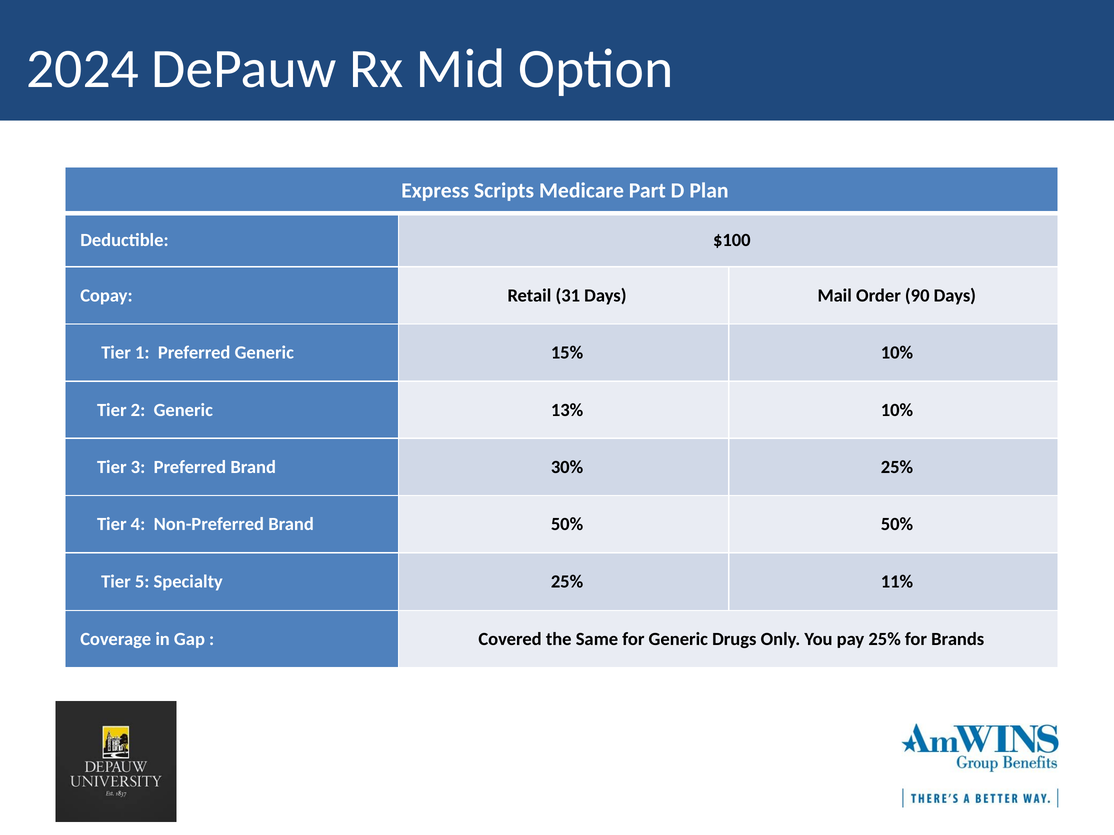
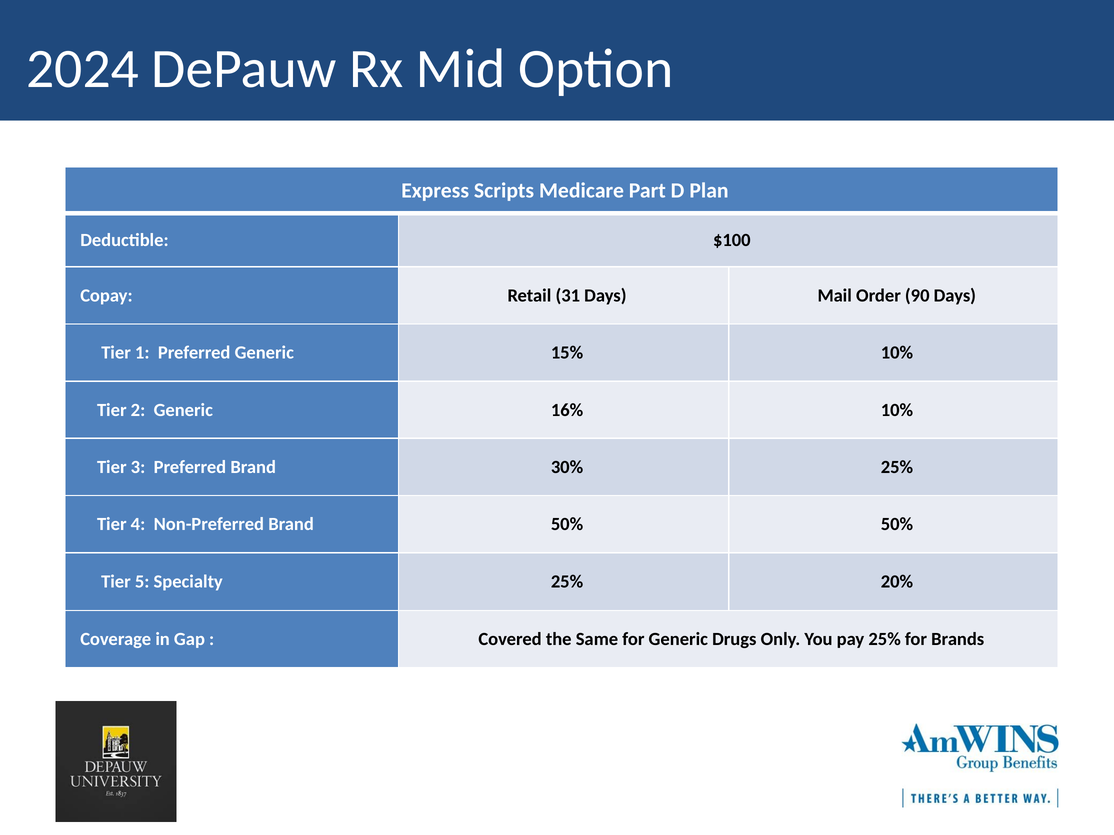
13%: 13% -> 16% (567, 410)
11%: 11% -> 20% (897, 582)
